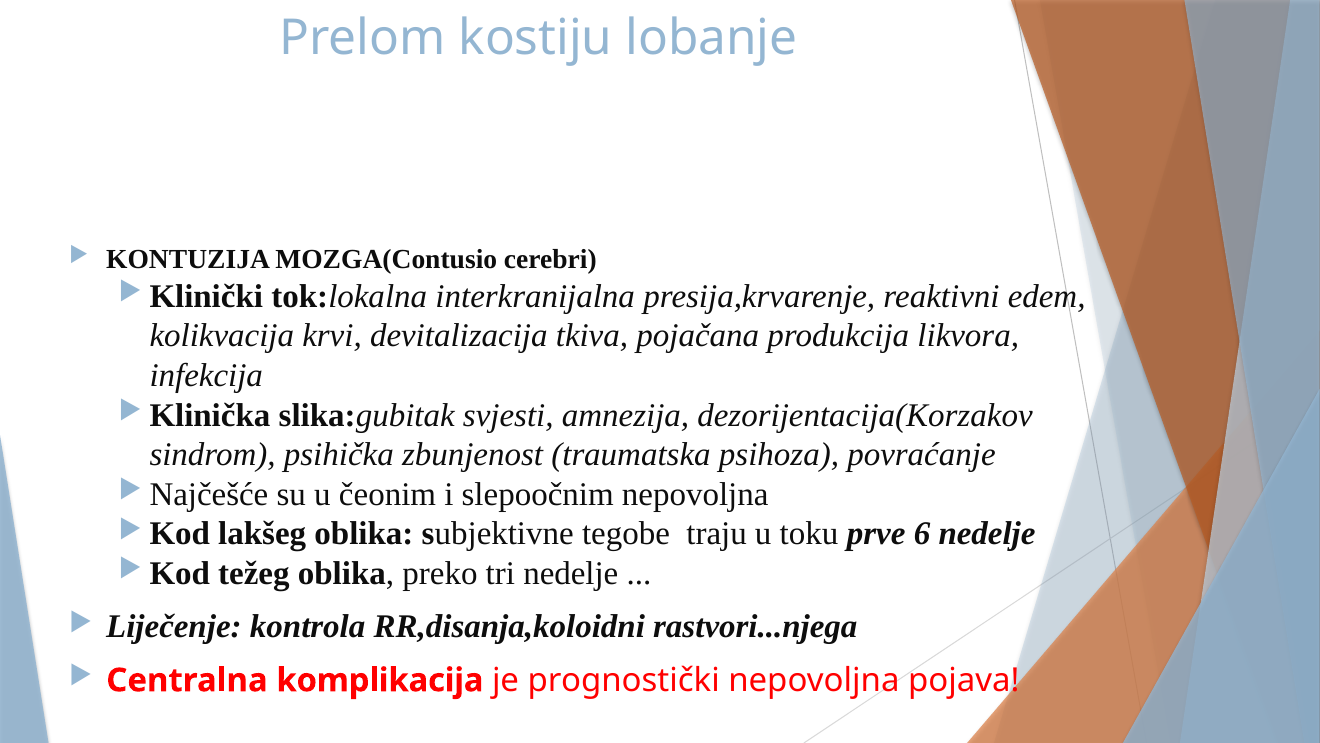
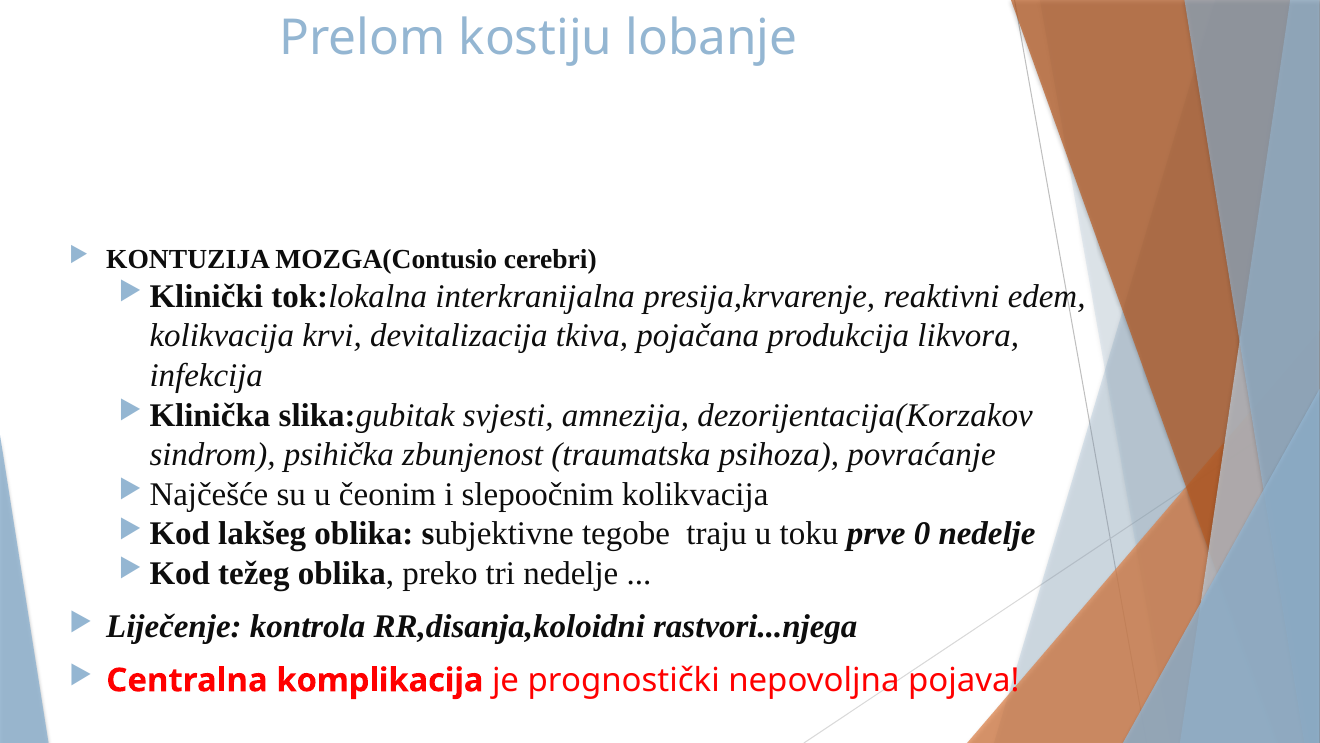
slepoočnim nepovoljna: nepovoljna -> kolikvacija (695, 494)
6: 6 -> 0 (922, 534)
